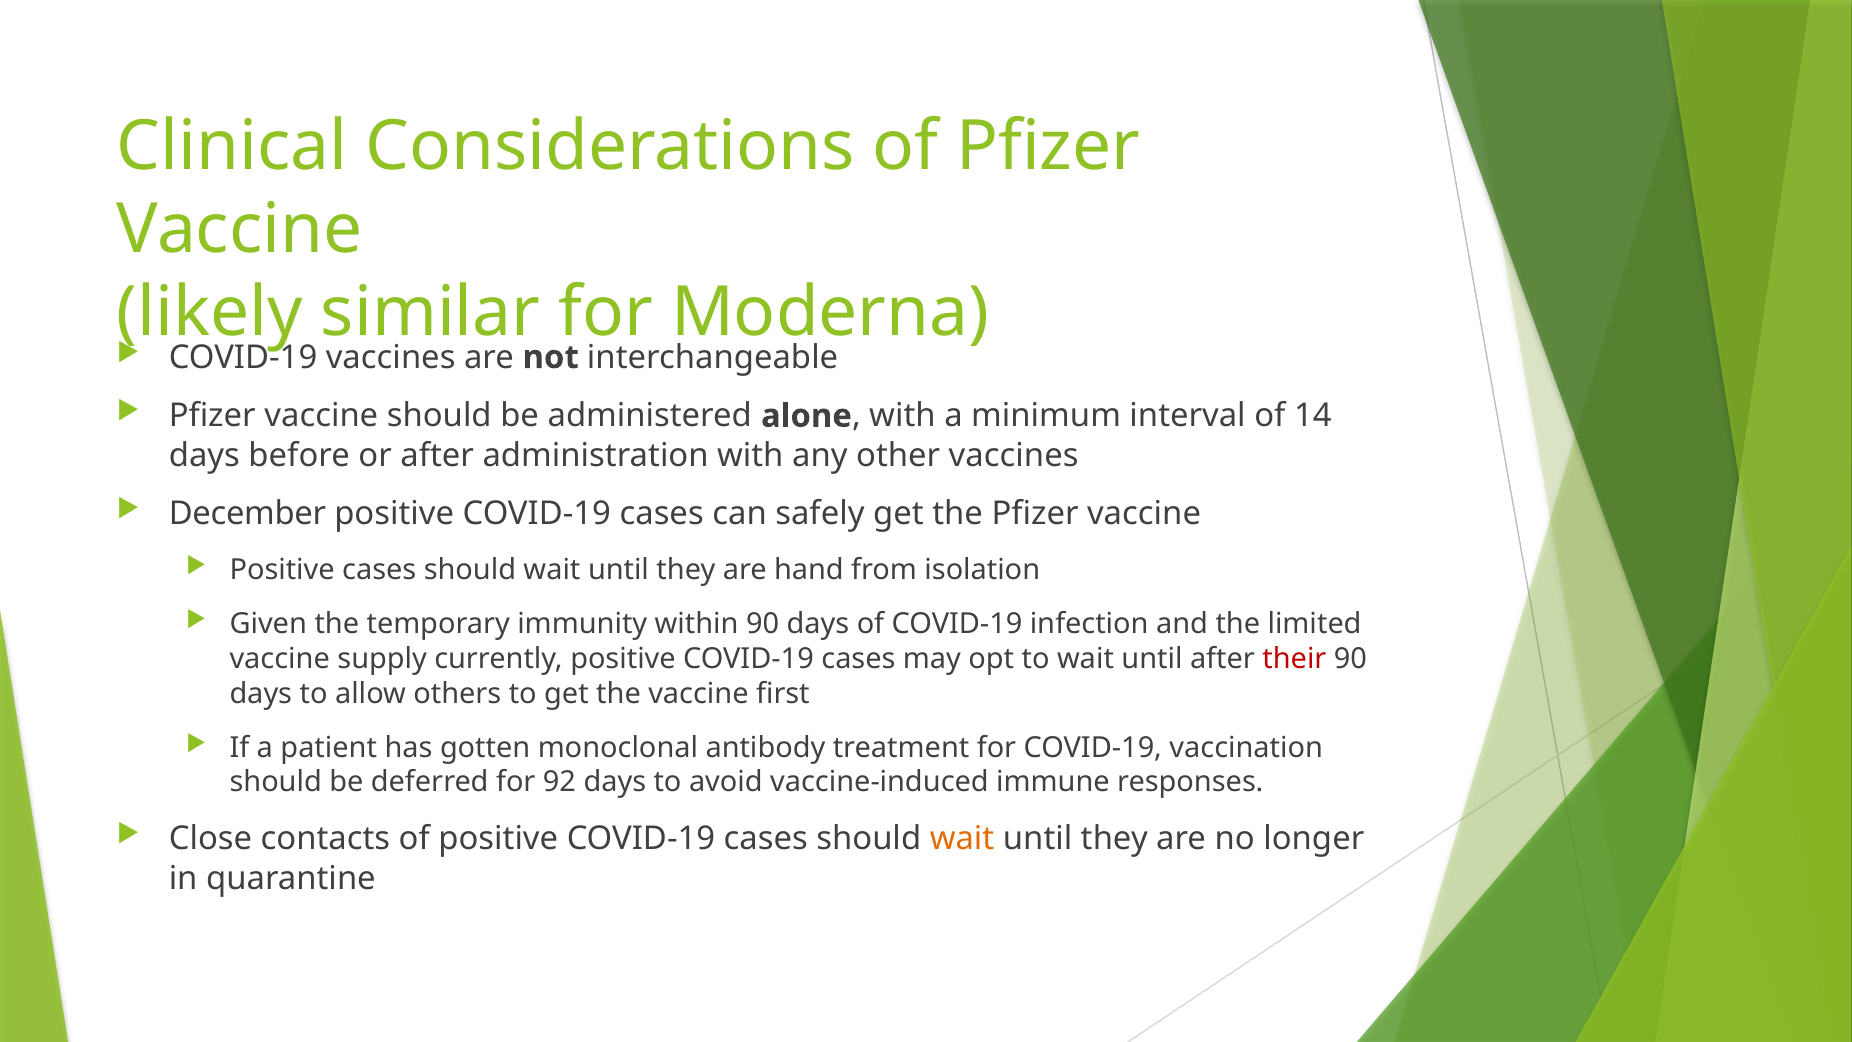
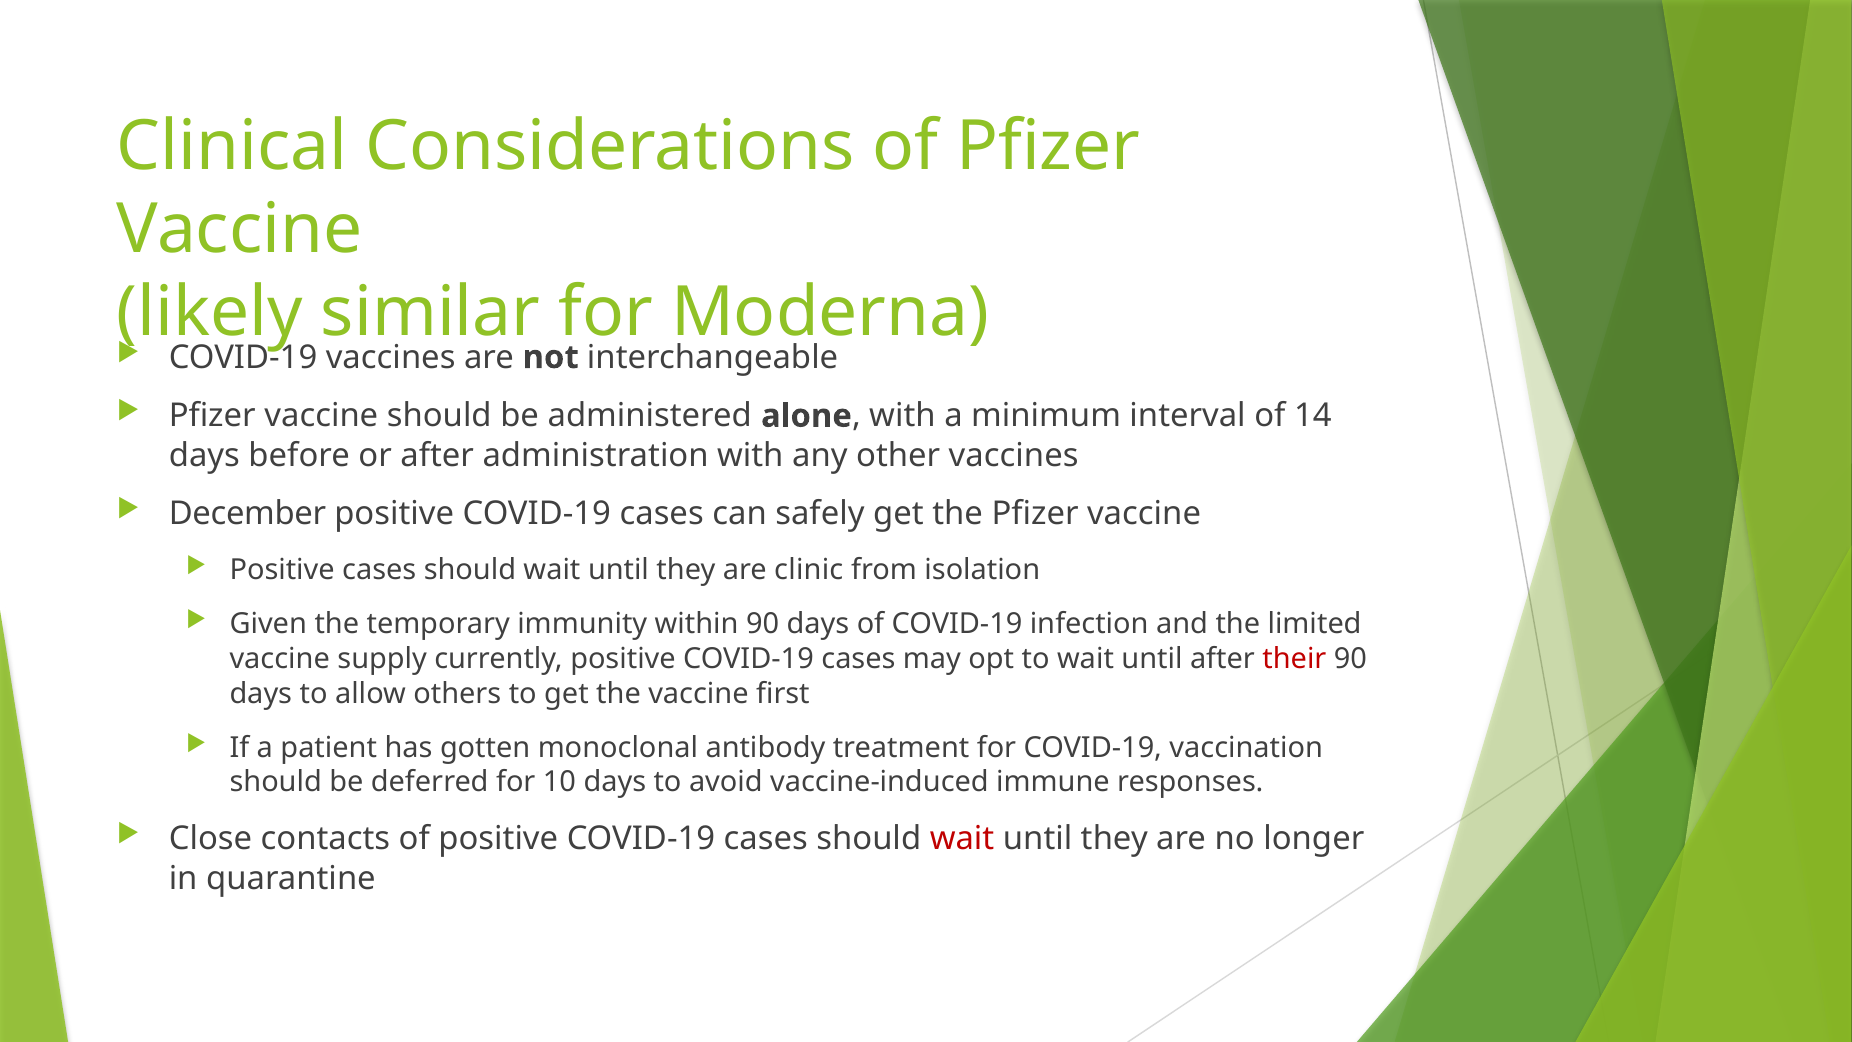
hand: hand -> clinic (809, 570)
92: 92 -> 10 (559, 782)
wait colour: orange -> red (962, 839)
